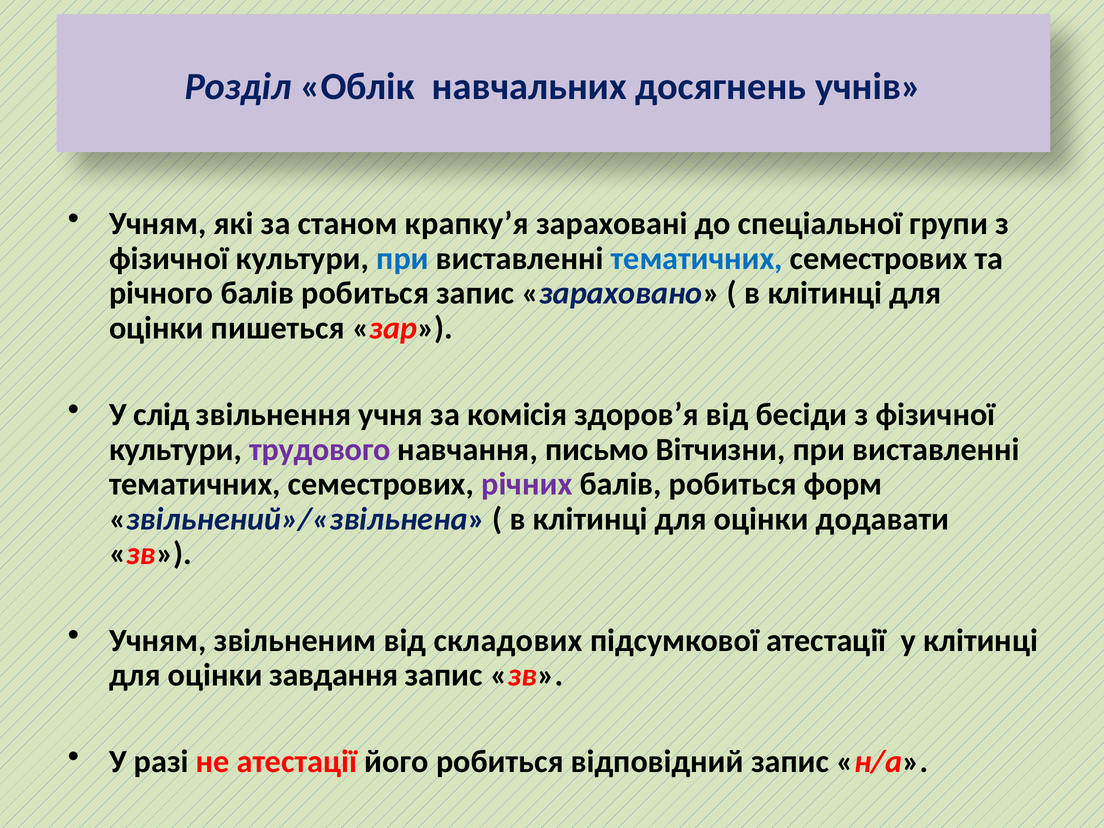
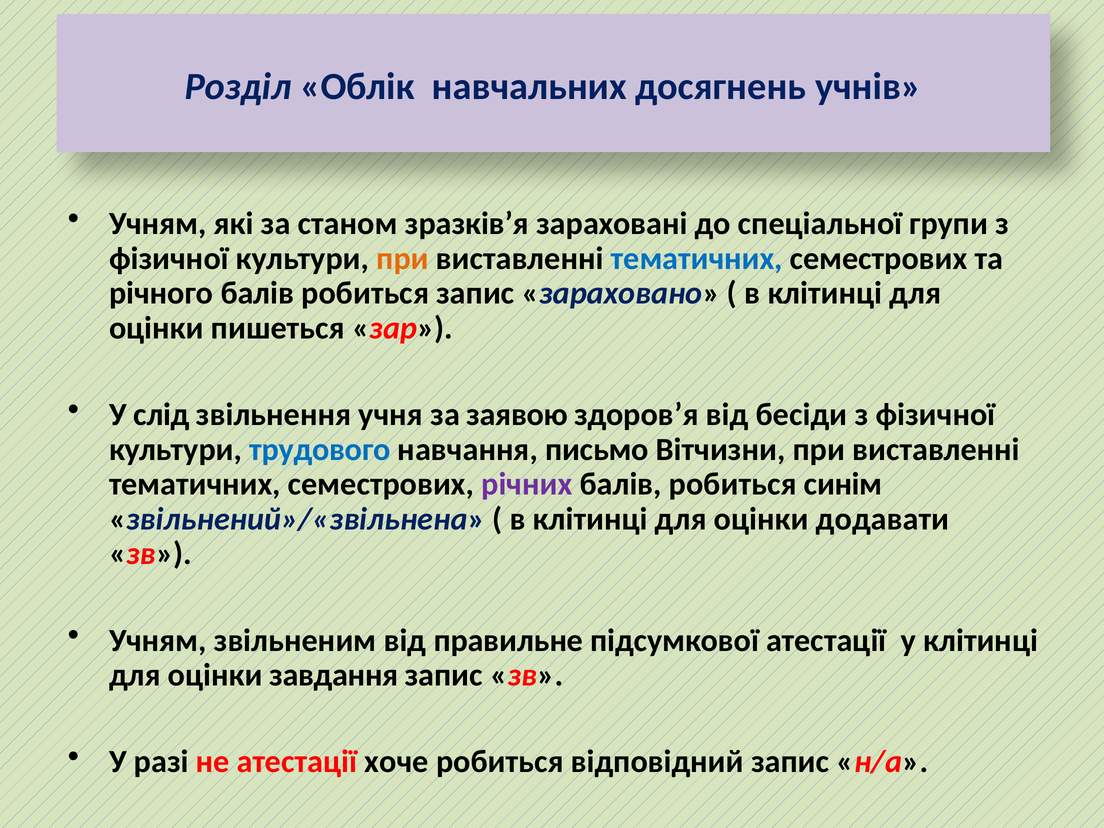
крапку’я: крапку’я -> зразків’я (467, 224)
при colour: blue -> orange (403, 259)
комісія: комісія -> заявою (517, 415)
трудового colour: purple -> blue (320, 449)
форм: форм -> синім (843, 484)
складових: складових -> правильне (508, 640)
його: його -> хоче (396, 762)
